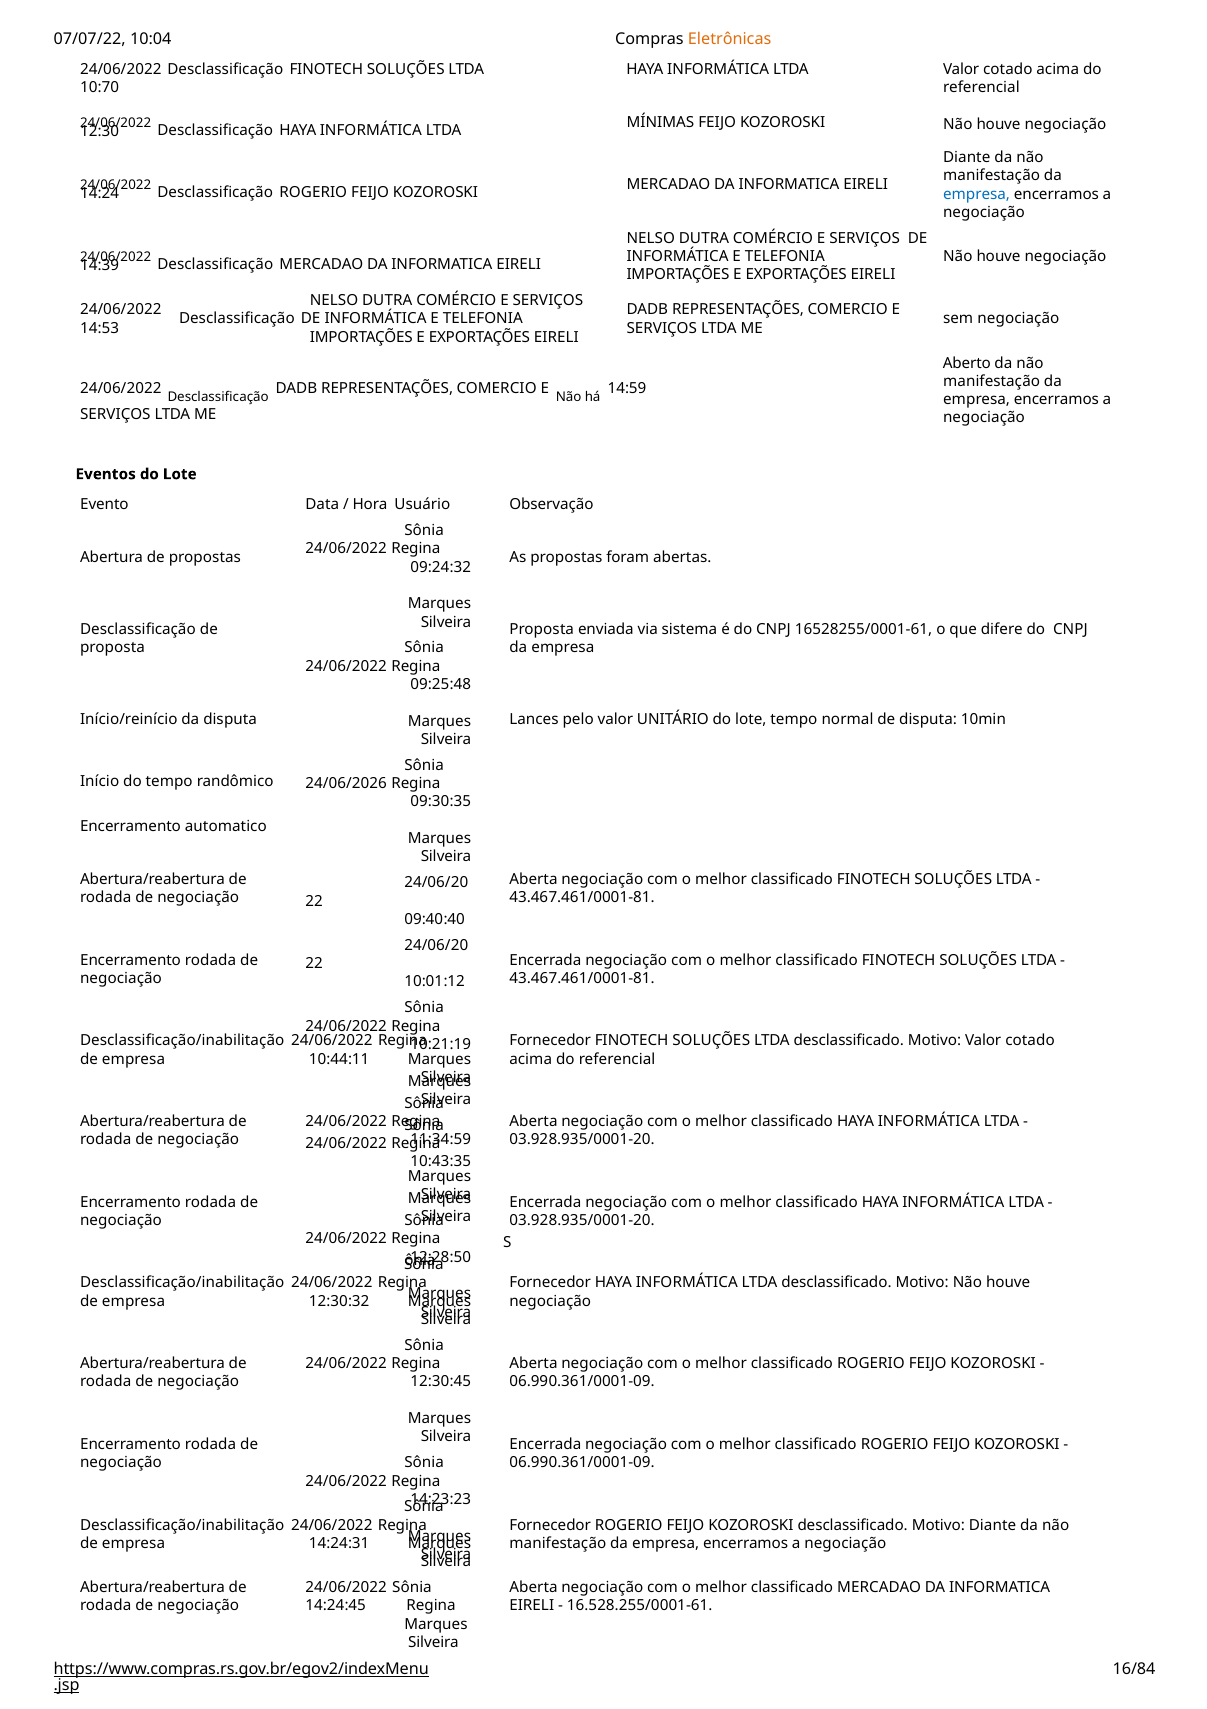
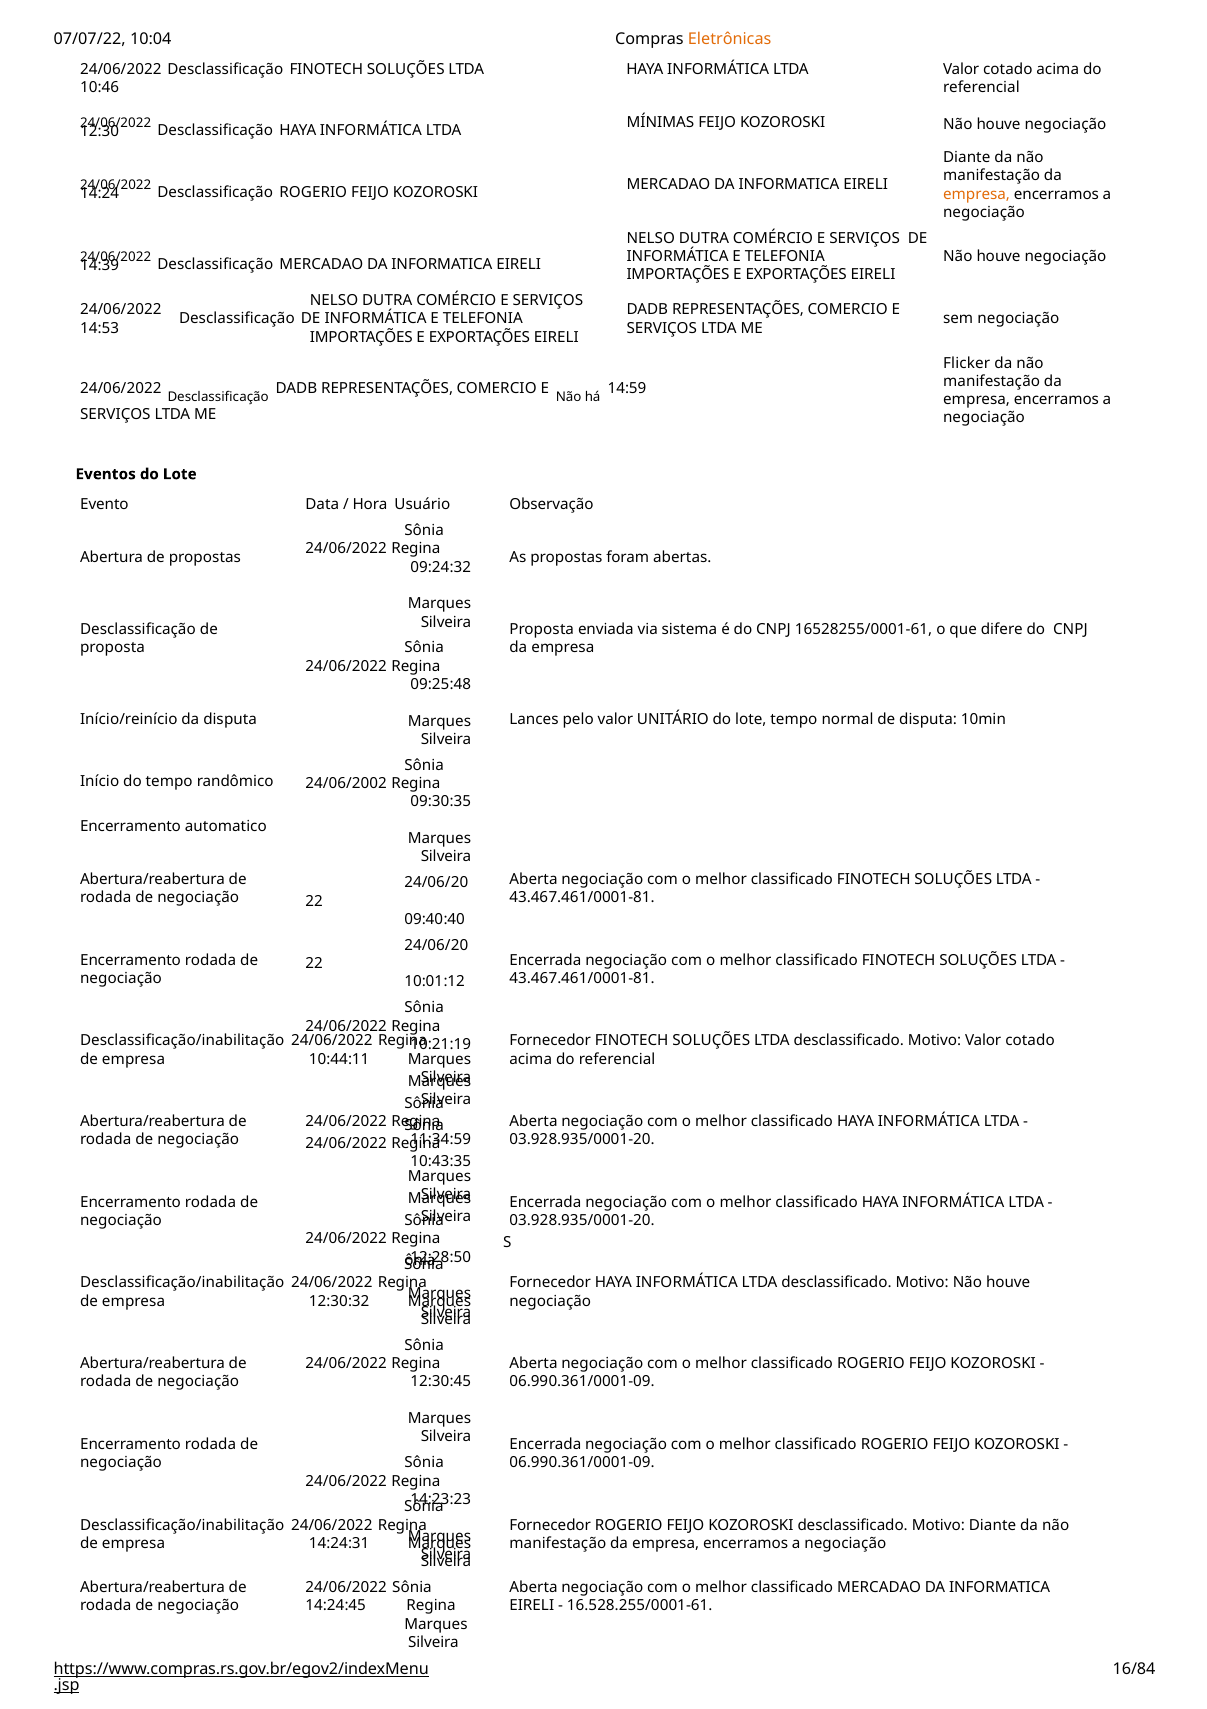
10:70: 10:70 -> 10:46 (100, 87)
empresa colour: blue -> orange (977, 194)
Aberto: Aberto -> Flicker (967, 363)
24/06/2026: 24/06/2026 -> 24/06/2002 (346, 783)
